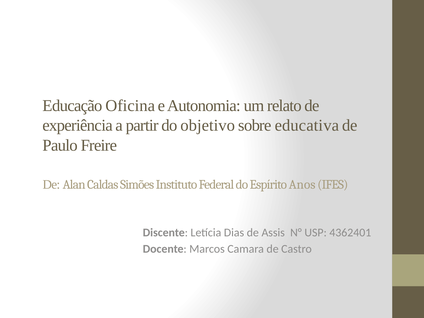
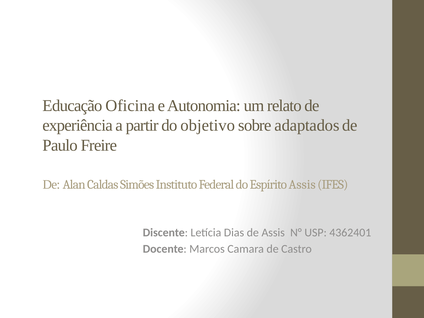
educativa: educativa -> adaptados (307, 126)
Espírito Anos: Anos -> Assis (302, 185)
